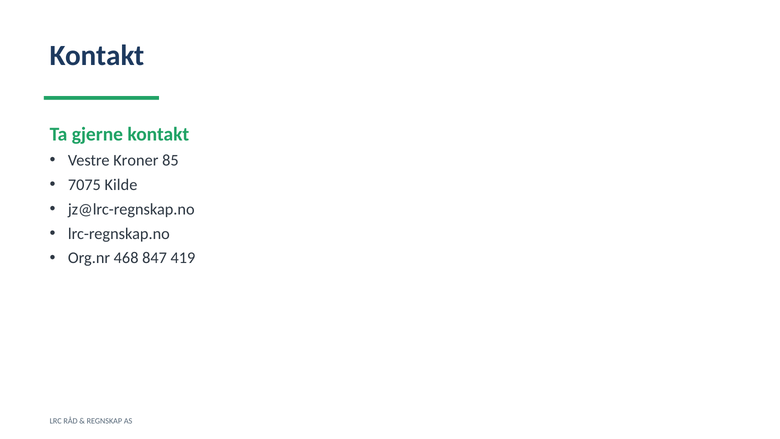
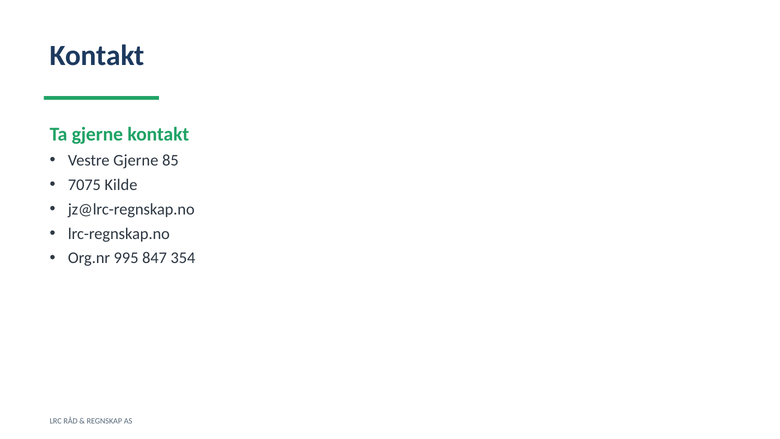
Vestre Kroner: Kroner -> Gjerne (136, 160)
468: 468 -> 995 (126, 258)
419: 419 -> 354 (183, 258)
